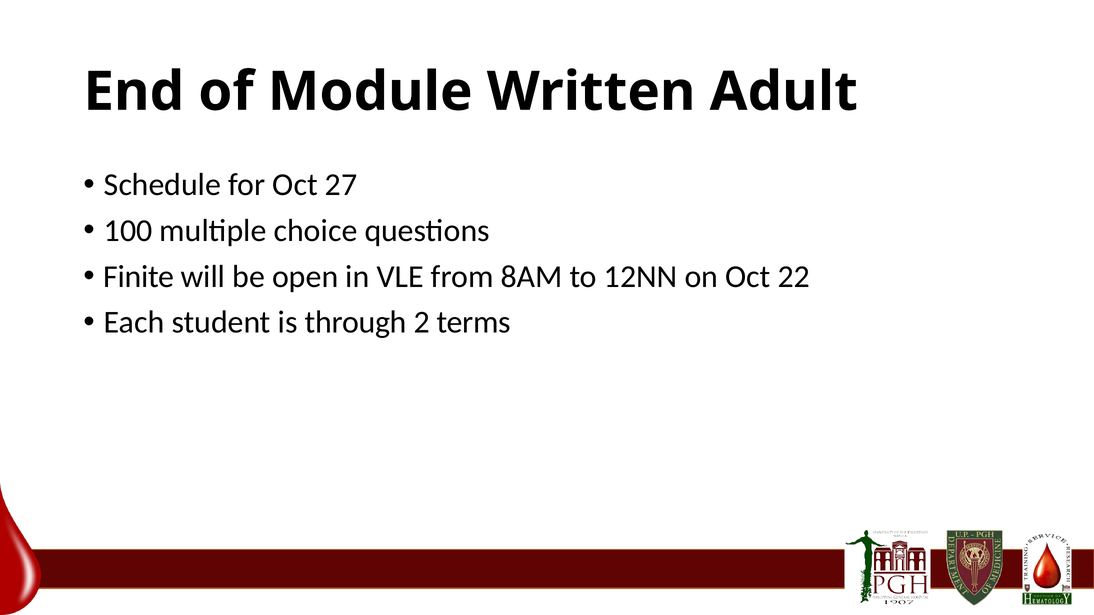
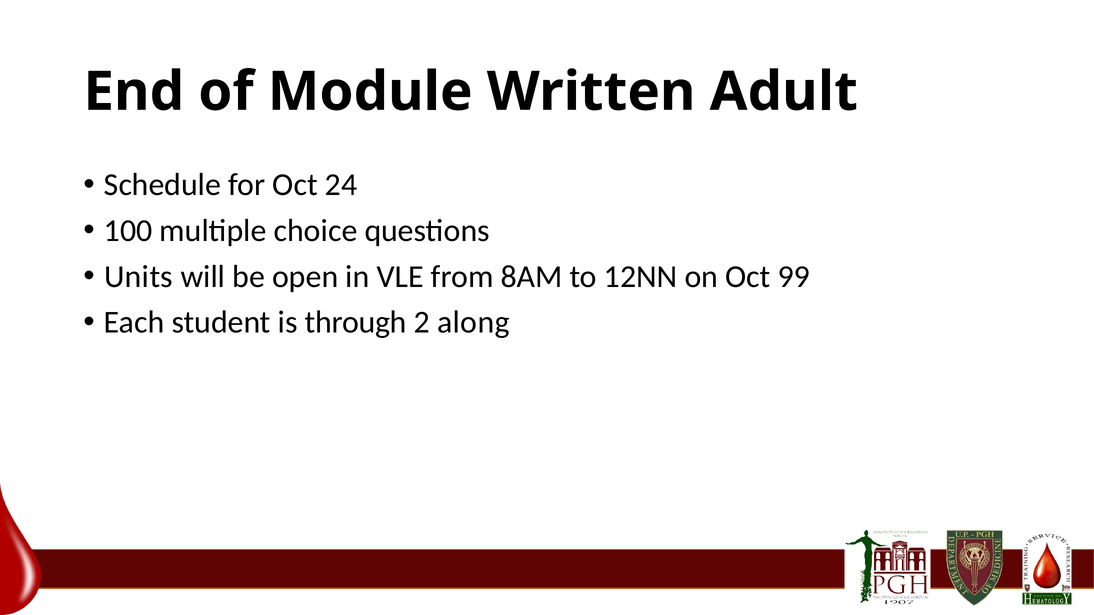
27: 27 -> 24 (341, 185)
Finite: Finite -> Units (138, 277)
22: 22 -> 99 (794, 277)
terms: terms -> along (473, 323)
